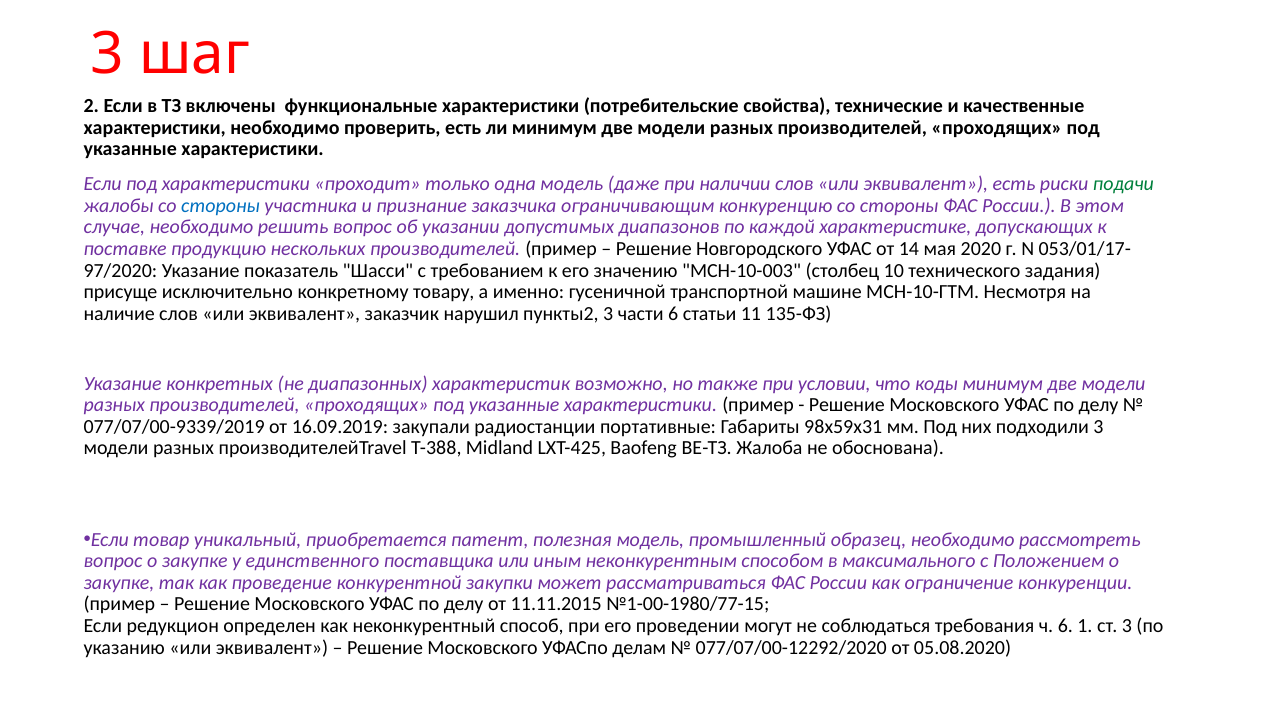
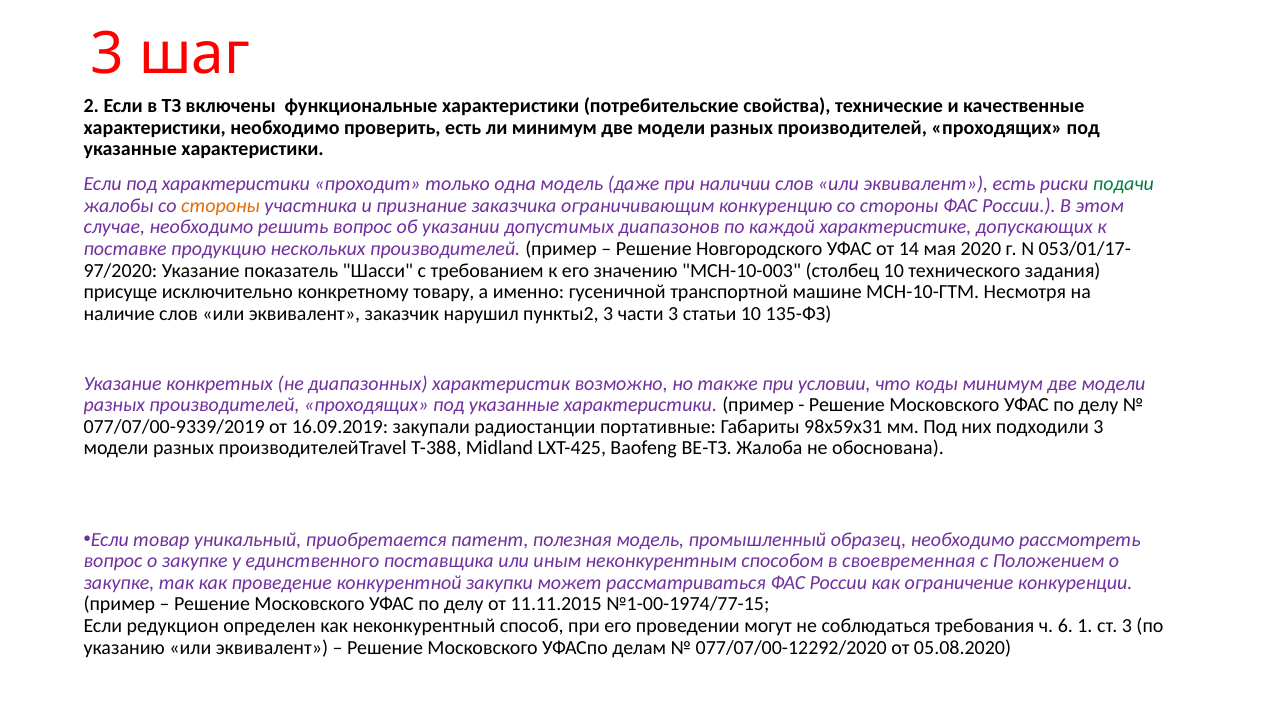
стороны colour: blue -> orange (221, 206)
части 6: 6 -> 3 (673, 314)
статьи 11: 11 -> 10 (751, 314)
максимального: максимального -> своевременная (909, 562)
№1-00-1980/77-15: №1-00-1980/77-15 -> №1-00-1974/77-15 (688, 605)
